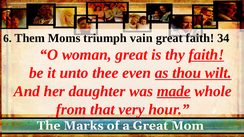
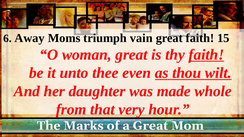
Them: Them -> Away (30, 38)
34: 34 -> 15 (223, 38)
made underline: present -> none (174, 91)
